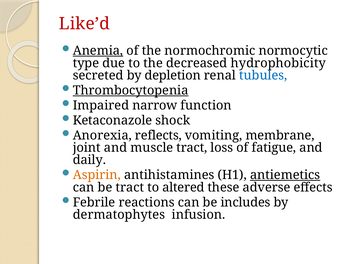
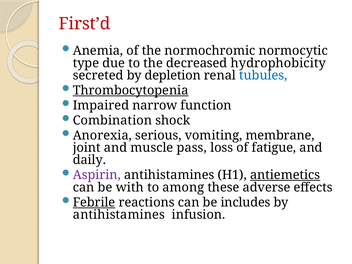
Like’d: Like’d -> First’d (85, 24)
Anemia underline: present -> none (98, 51)
Ketaconazole: Ketaconazole -> Combination (112, 120)
reflects: reflects -> serious (158, 135)
muscle tract: tract -> pass (192, 148)
Aspirin colour: orange -> purple (97, 175)
be tract: tract -> with (130, 187)
altered: altered -> among (183, 187)
Febrile underline: none -> present (94, 202)
dermatophytes: dermatophytes -> antihistamines (119, 215)
